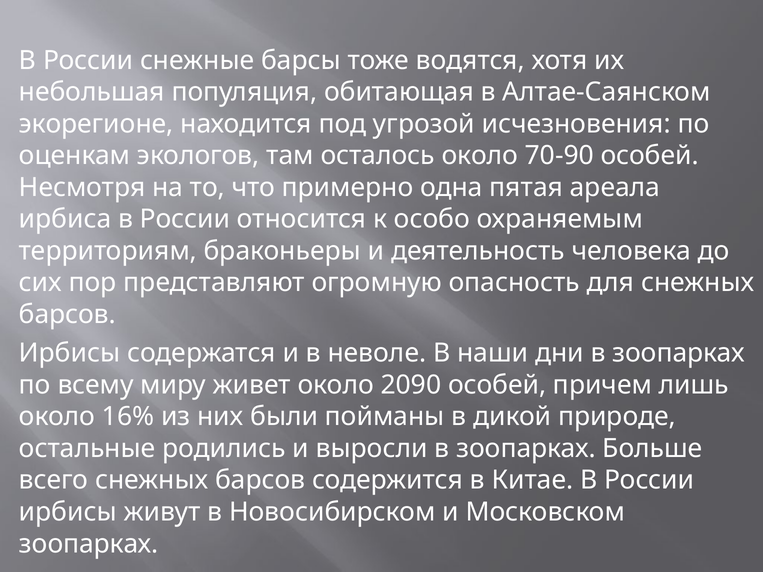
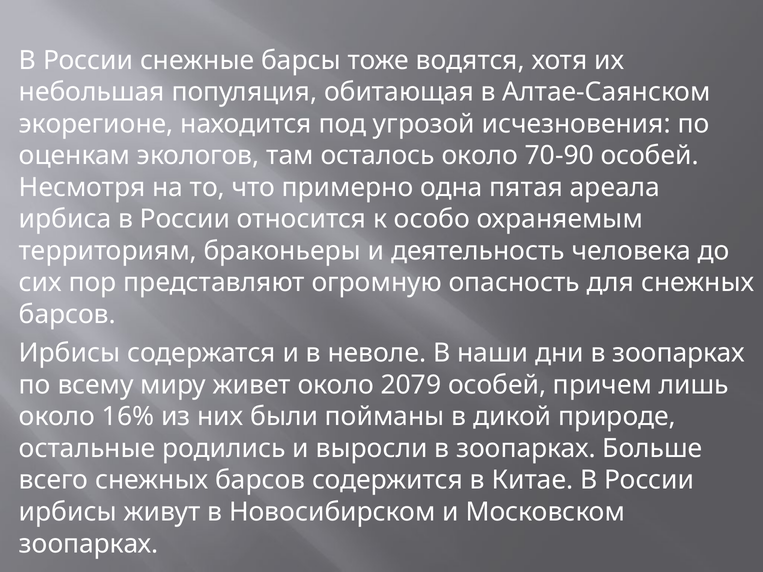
2090: 2090 -> 2079 (411, 385)
